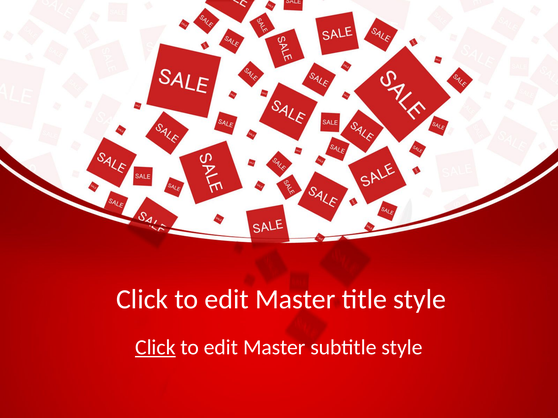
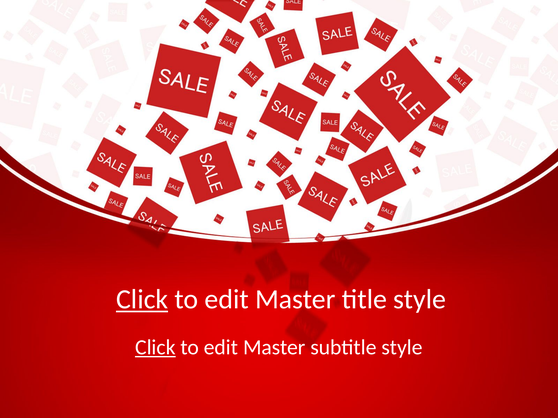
Click underline: none -> present (142, 300)
